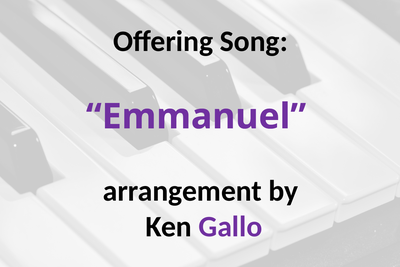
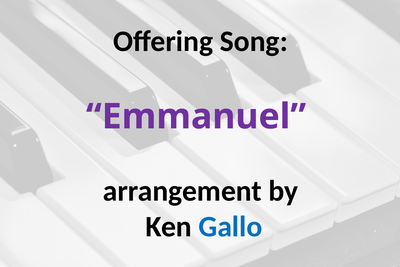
Gallo colour: purple -> blue (230, 226)
